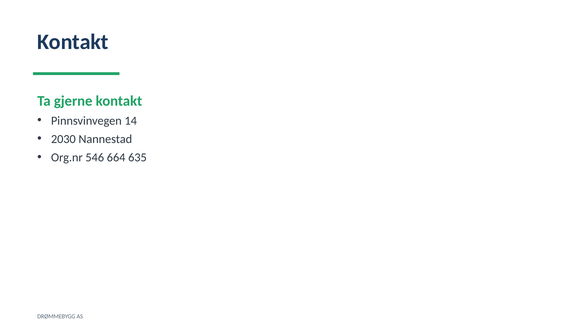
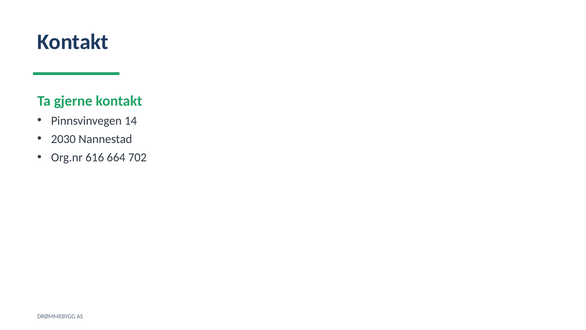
546: 546 -> 616 (95, 157)
635: 635 -> 702 (137, 157)
